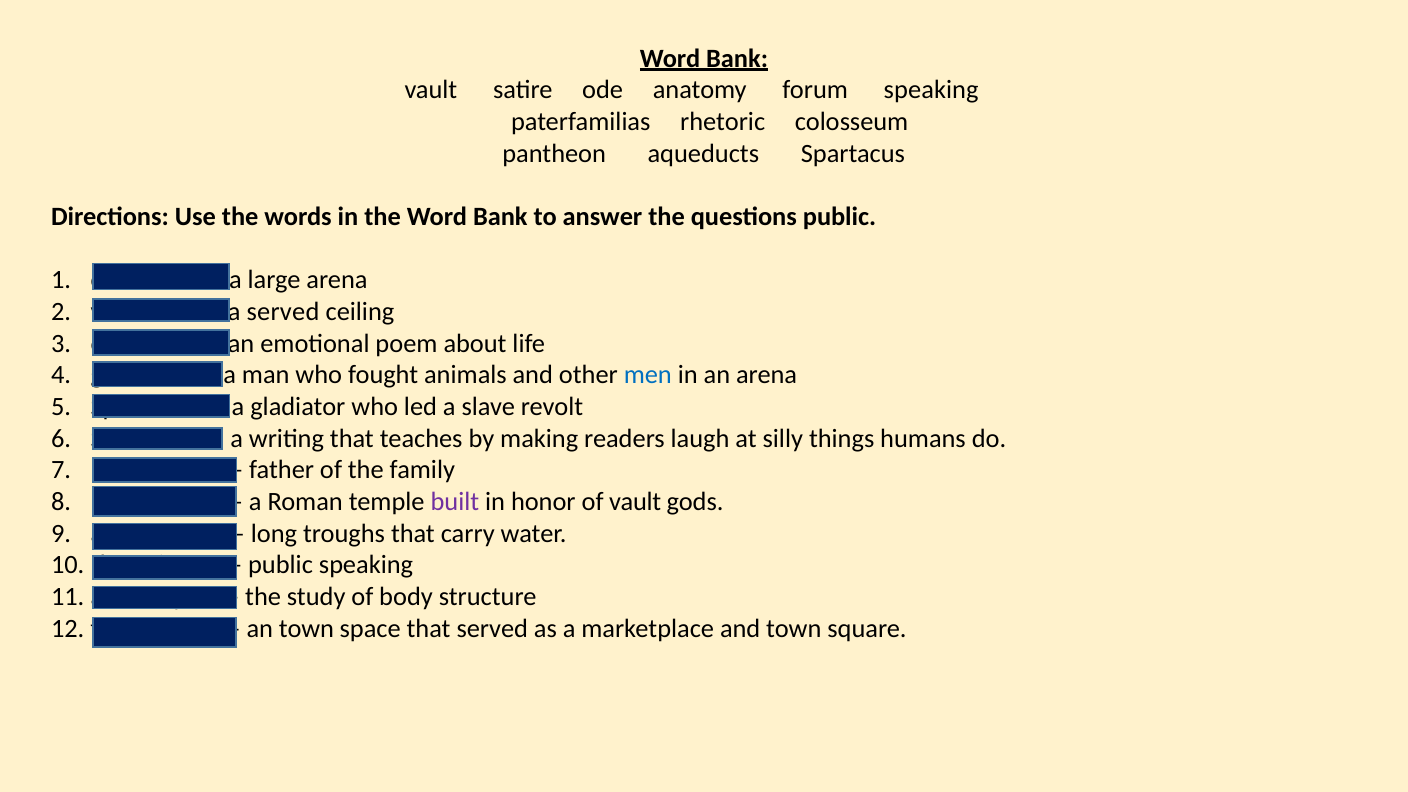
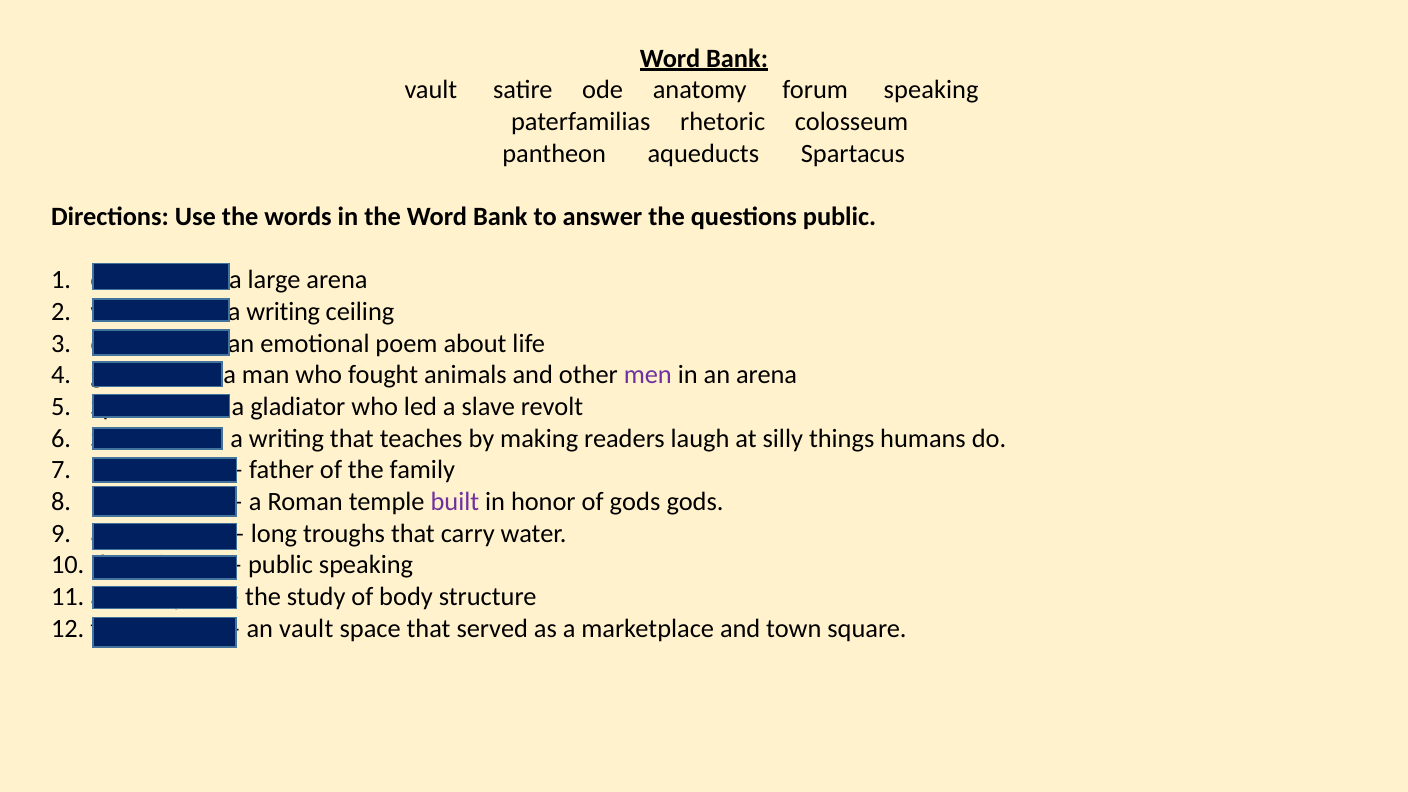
served: served -> writing (283, 312)
men colour: blue -> purple (648, 375)
of vault: vault -> gods (635, 502)
an town: town -> vault (306, 629)
